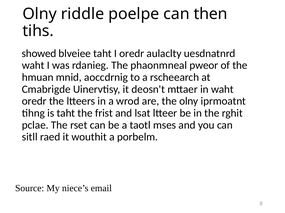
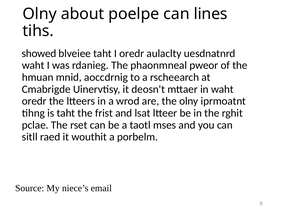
riddle: riddle -> about (83, 14)
then: then -> lines (211, 14)
